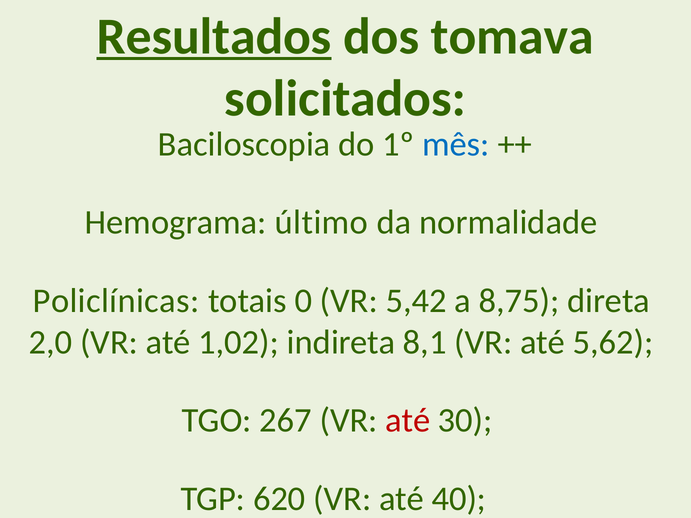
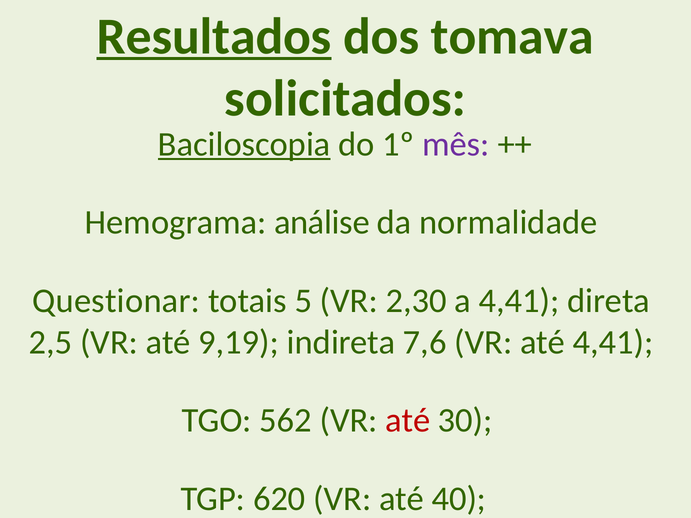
Baciloscopia underline: none -> present (244, 144)
mês colour: blue -> purple (456, 144)
último: último -> análise (322, 223)
Policlínicas: Policlínicas -> Questionar (116, 301)
0: 0 -> 5 (303, 301)
5,42: 5,42 -> 2,30 (416, 301)
a 8,75: 8,75 -> 4,41 (519, 301)
2,0: 2,0 -> 2,5 (50, 342)
1,02: 1,02 -> 9,19 (239, 342)
8,1: 8,1 -> 7,6 (425, 342)
até 5,62: 5,62 -> 4,41 (613, 342)
267: 267 -> 562 (286, 421)
